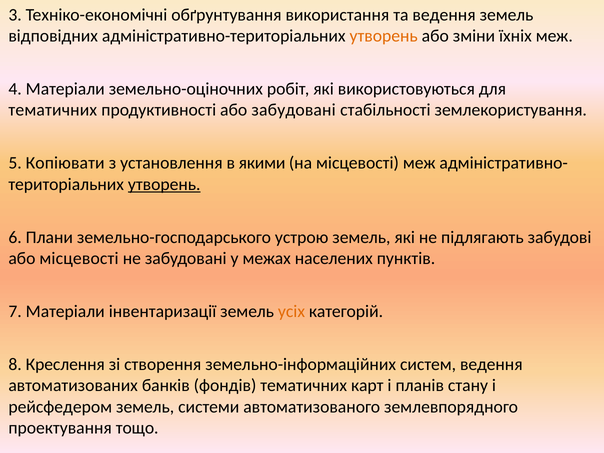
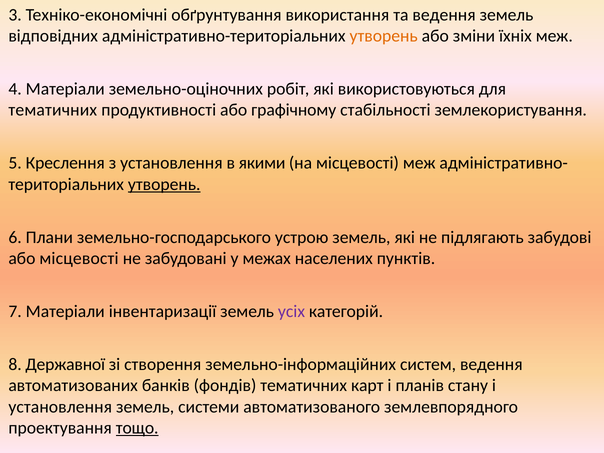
або забудовані: забудовані -> графічному (294, 110)
Копіювати: Копіювати -> Креслення (65, 163)
усіх colour: orange -> purple (292, 311)
Креслення: Креслення -> Державної (65, 365)
рейсфедером: рейсфедером -> установлення (60, 407)
тощо underline: none -> present (137, 428)
